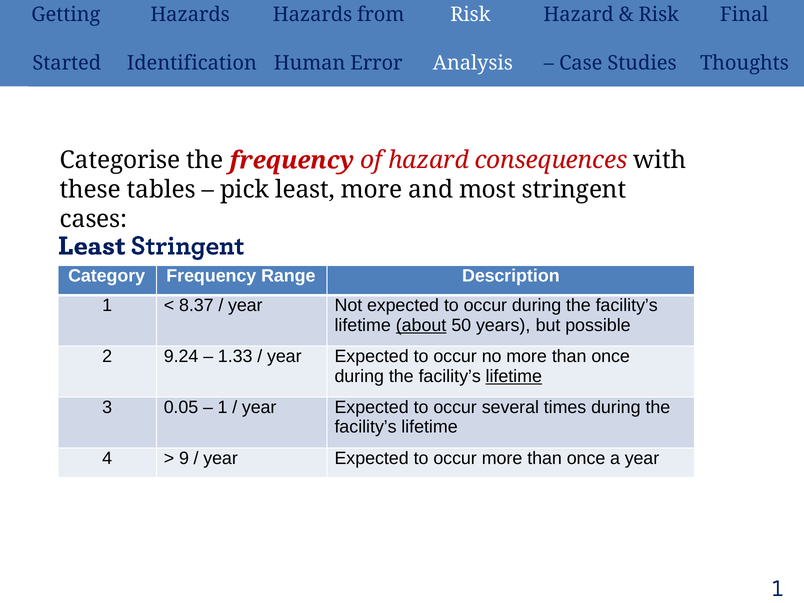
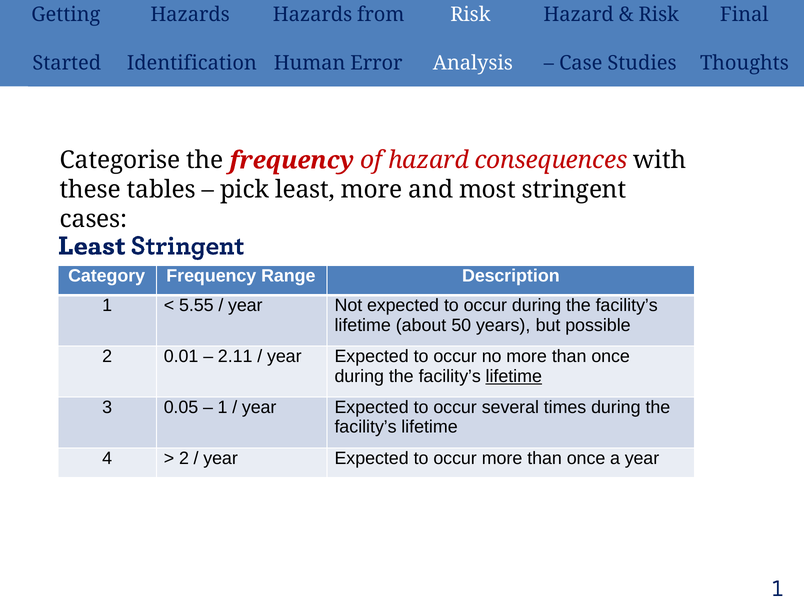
8.37: 8.37 -> 5.55 (196, 305)
about underline: present -> none (421, 325)
9.24: 9.24 -> 0.01 (181, 356)
1.33: 1.33 -> 2.11 (235, 356)
9: 9 -> 2 (184, 458)
